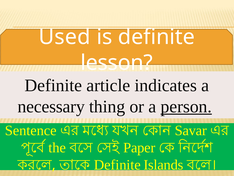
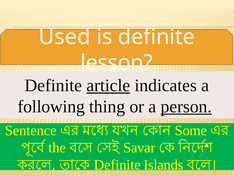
article underline: none -> present (108, 85)
necessary: necessary -> following (51, 106)
Savar: Savar -> Some (191, 130)
Paper: Paper -> Savar (139, 147)
